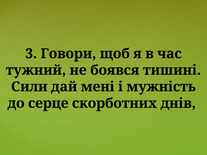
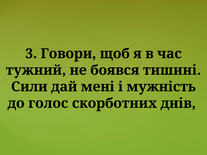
серце: серце -> голос (48, 103)
